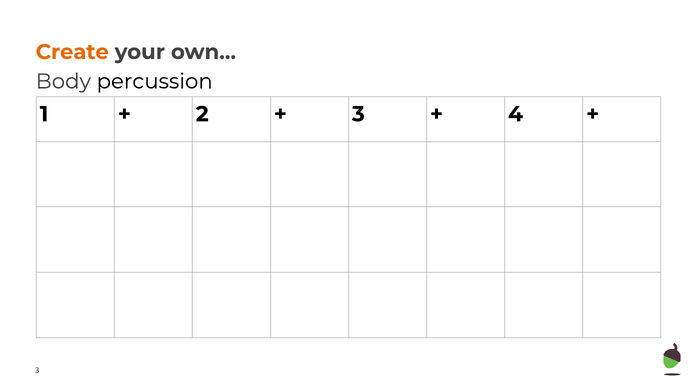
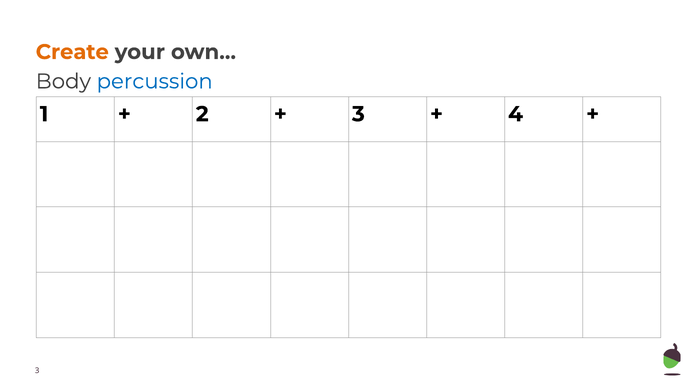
percussion colour: black -> blue (155, 81)
